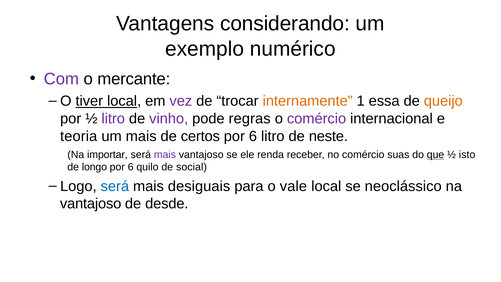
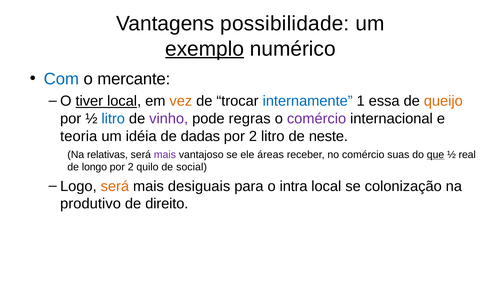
considerando: considerando -> possibilidade (285, 24)
exemplo underline: none -> present (205, 49)
Com colour: purple -> blue (61, 79)
vez colour: purple -> orange (181, 101)
internamente colour: orange -> blue (308, 101)
litro colour: purple -> blue (113, 119)
um mais: mais -> idéia (141, 136)
certos: certos -> dadas (200, 136)
6: 6 -> 2 (253, 136)
importar: importar -> relativas (107, 155)
renda: renda -> áreas (271, 155)
isto: isto -> real (467, 155)
6: 6 -> 2 (131, 167)
será colour: blue -> orange (115, 186)
vale: vale -> intra (294, 186)
neoclássico: neoclássico -> colonização (403, 186)
vantajoso: vantajoso -> produtivo (91, 204)
desde: desde -> direito (167, 204)
